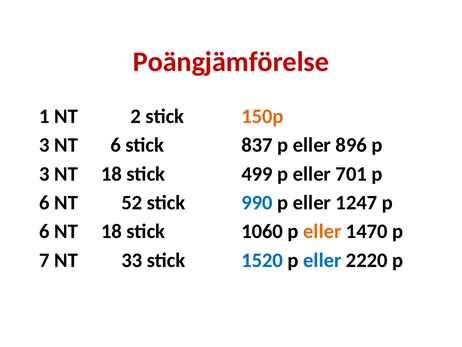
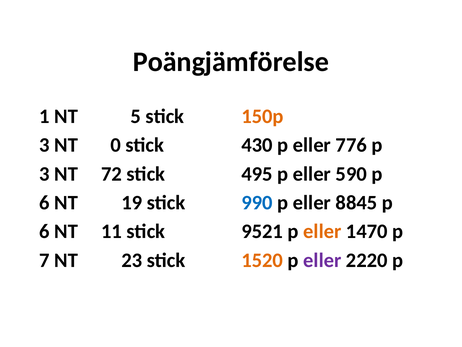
Poängjämförelse colour: red -> black (231, 62)
2: 2 -> 5 (136, 116)
NT 6: 6 -> 0 (116, 145)
837: 837 -> 430 (257, 145)
896: 896 -> 776 (351, 145)
3 NT 18: 18 -> 72 (112, 174)
499: 499 -> 495 (257, 174)
701: 701 -> 590 (351, 174)
52: 52 -> 19 (132, 202)
1247: 1247 -> 8845 (356, 202)
6 NT 18: 18 -> 11 (112, 231)
1060: 1060 -> 9521 (262, 231)
33: 33 -> 23 (132, 260)
1520 colour: blue -> orange (262, 260)
eller colour: blue -> purple (322, 260)
